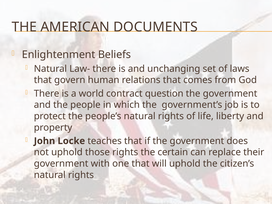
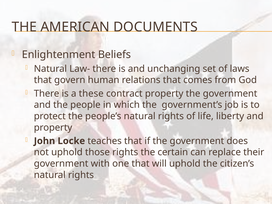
world: world -> these (91, 93)
contract question: question -> property (164, 93)
